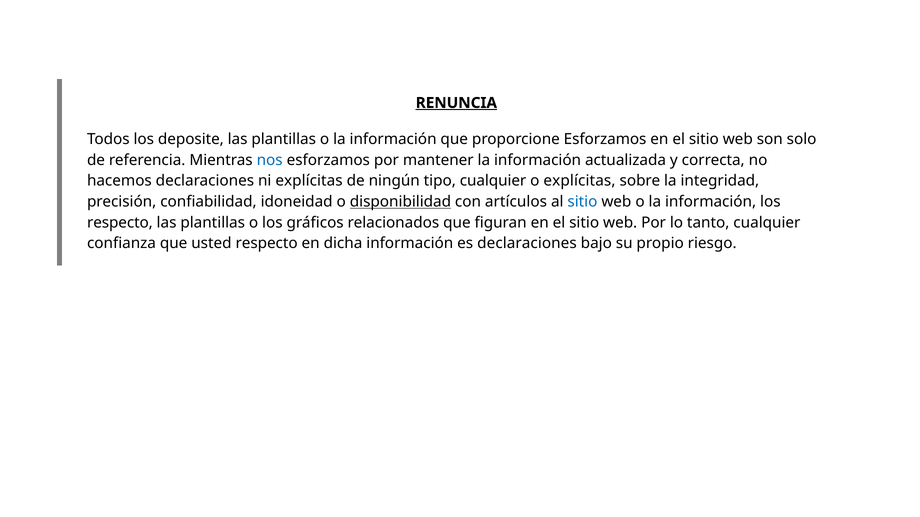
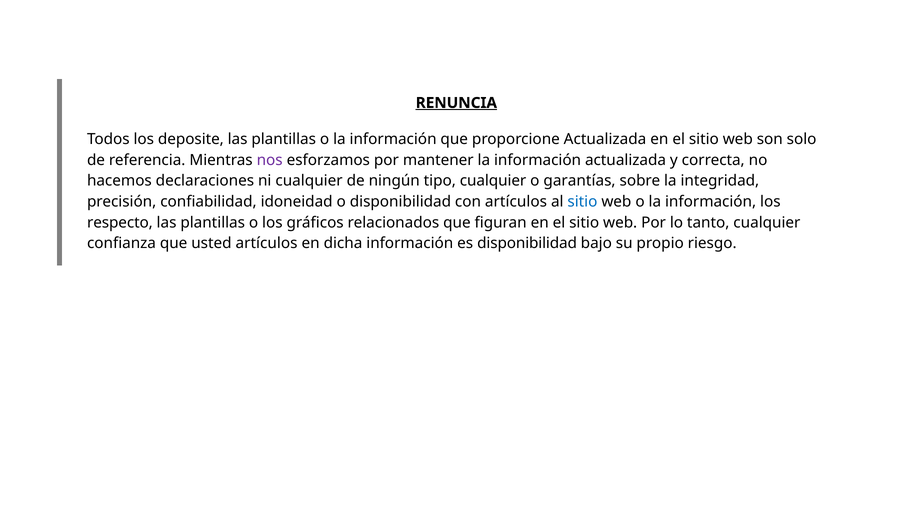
proporcione Esforzamos: Esforzamos -> Actualizada (605, 139)
nos colour: blue -> purple (270, 160)
ni explícitas: explícitas -> cualquier (309, 181)
o explícitas: explícitas -> garantías (580, 181)
disponibilidad underline: present -> none (400, 202)
usted respecto: respecto -> artículos (267, 244)
es declaraciones: declaraciones -> disponibilidad (527, 244)
